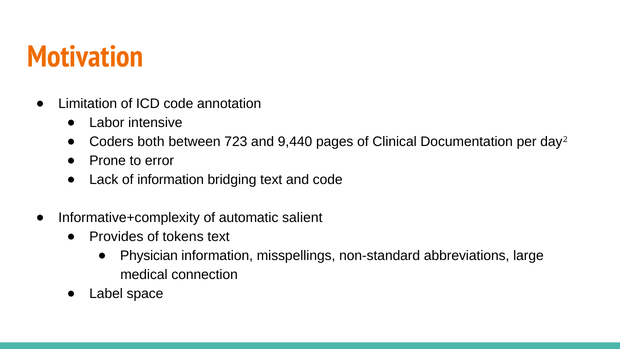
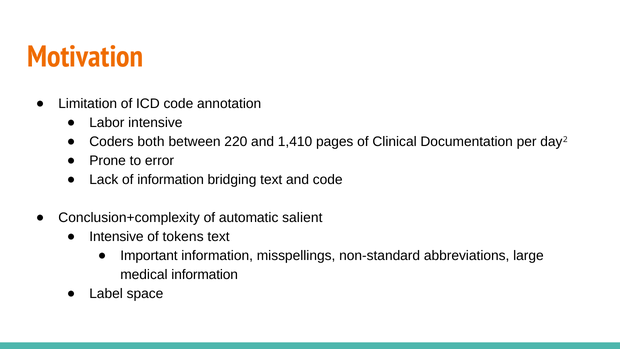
723: 723 -> 220 (236, 142)
9,440: 9,440 -> 1,410 (295, 142)
Informative+complexity: Informative+complexity -> Conclusion+complexity (129, 218)
Provides: Provides -> Intensive (116, 237)
Physician: Physician -> Important (149, 256)
medical connection: connection -> information (205, 275)
